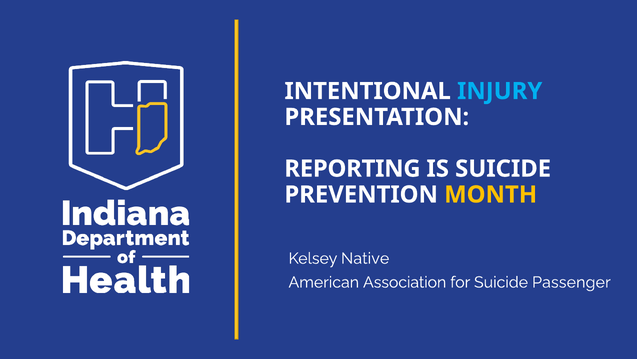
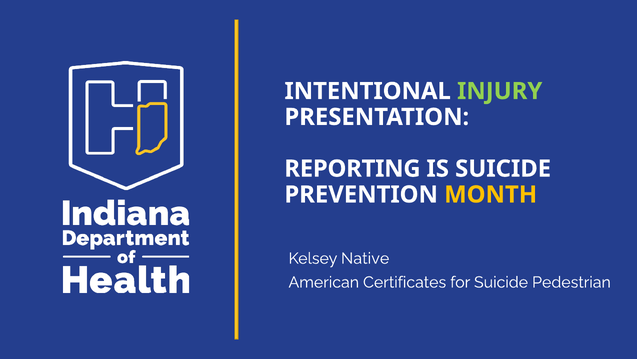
INJURY colour: light blue -> light green (500, 91)
Association: Association -> Certificates (405, 282)
Passenger: Passenger -> Pedestrian (571, 282)
